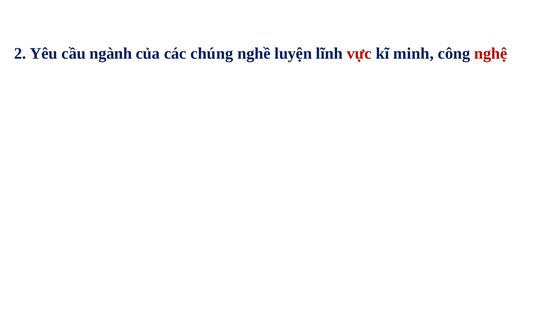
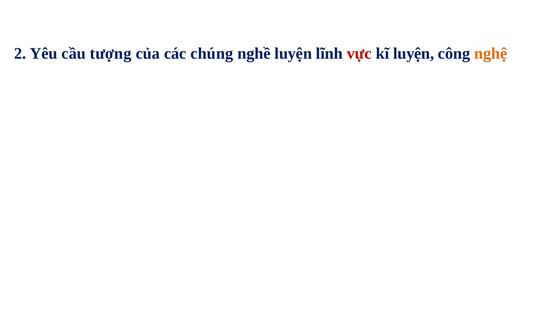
ngành: ngành -> tượng (111, 54)
kĩ minh: minh -> luyện (414, 54)
nghệ colour: red -> orange (491, 54)
